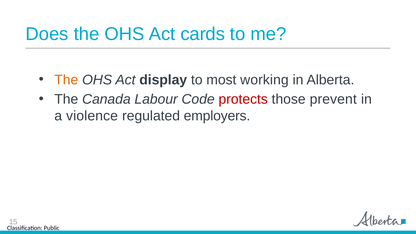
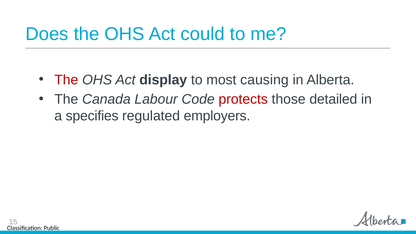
cards: cards -> could (203, 34)
The colour: orange -> red (66, 80)
working: working -> causing (264, 80)
prevent: prevent -> detailed (333, 99)
violence: violence -> specifies (92, 116)
